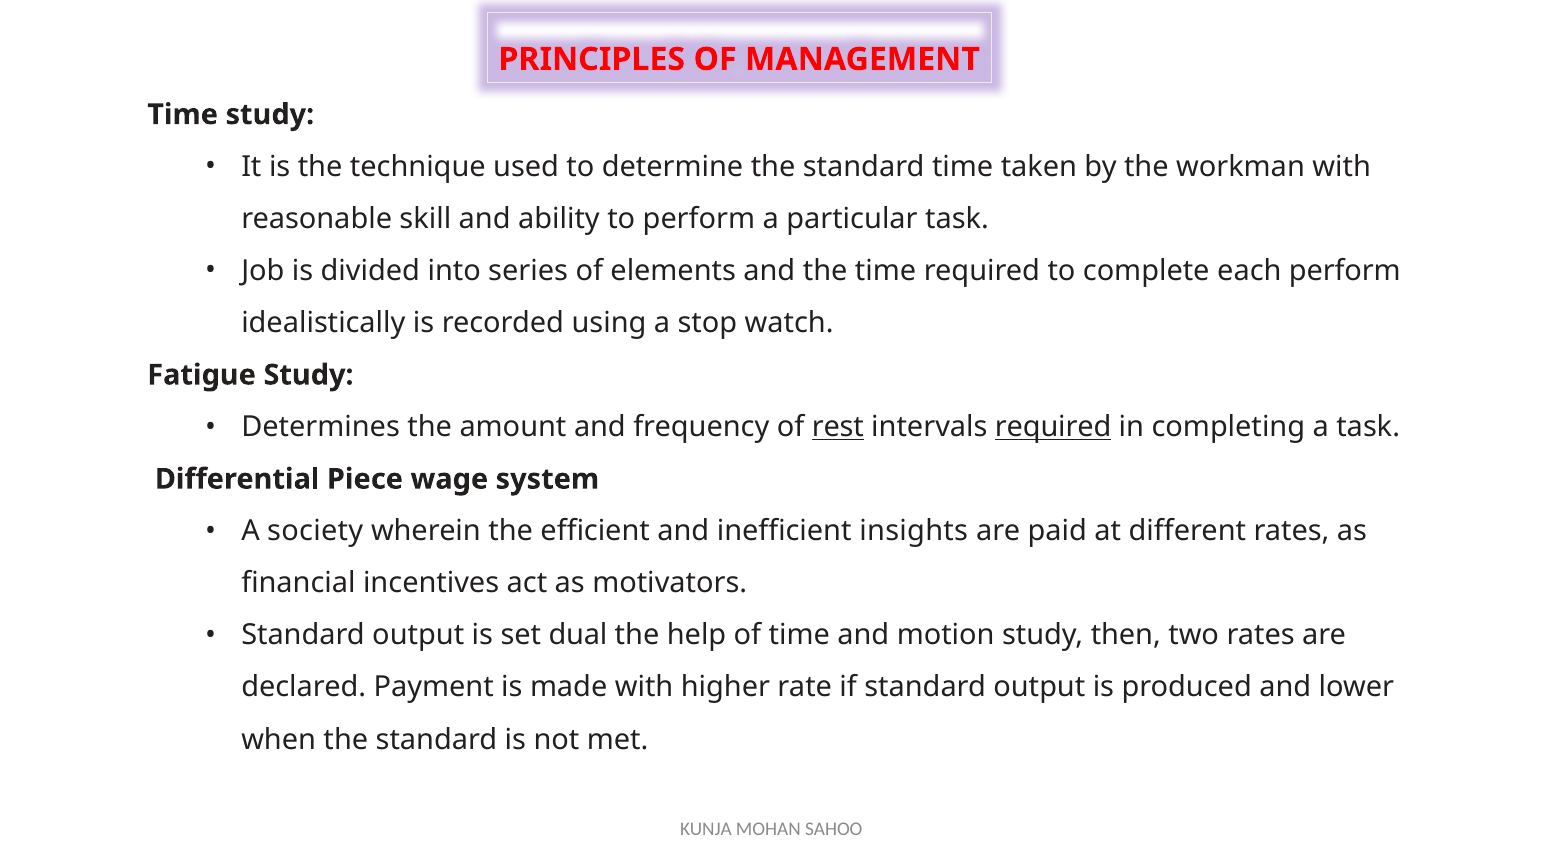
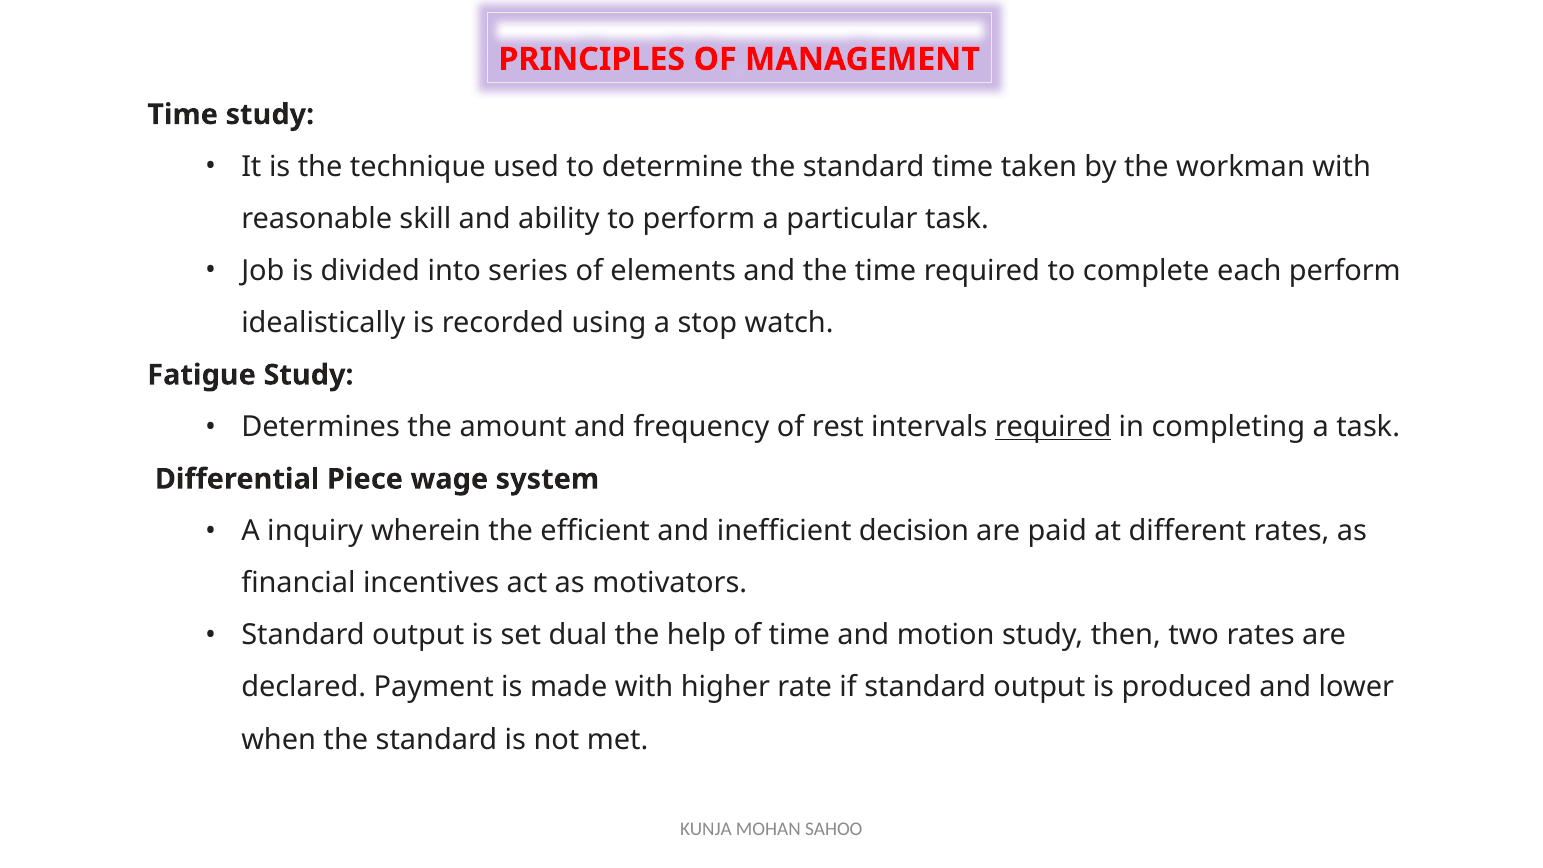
rest underline: present -> none (838, 427)
society: society -> inquiry (315, 531)
insights: insights -> decision (914, 531)
